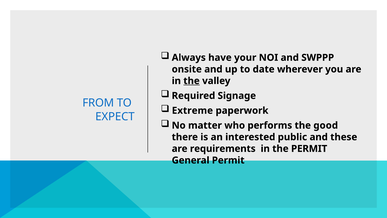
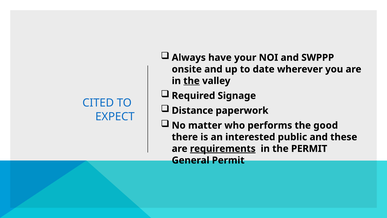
FROM: FROM -> CITED (98, 103)
Extreme: Extreme -> Distance (192, 110)
requirements underline: none -> present (223, 148)
